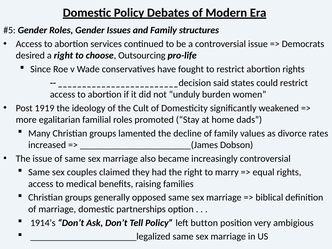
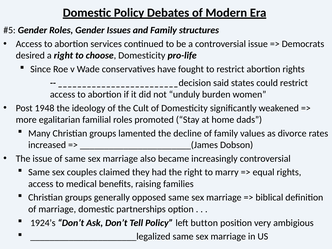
choose Outsourcing: Outsourcing -> Domesticity (142, 56)
1919: 1919 -> 1948 (45, 108)
1914’s: 1914’s -> 1924’s (43, 223)
